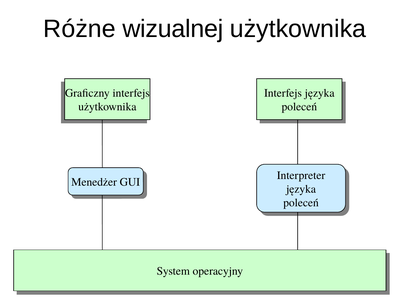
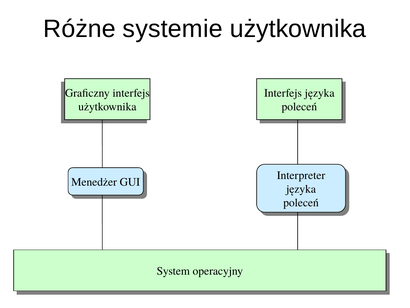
wizualnej: wizualnej -> systemie (173, 29)
